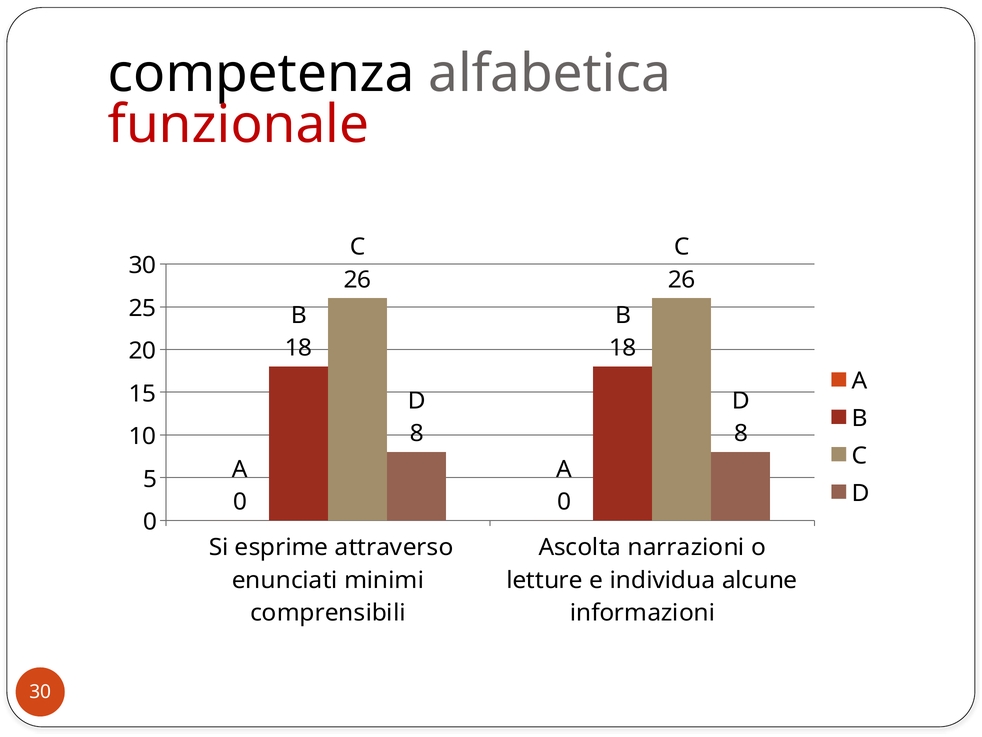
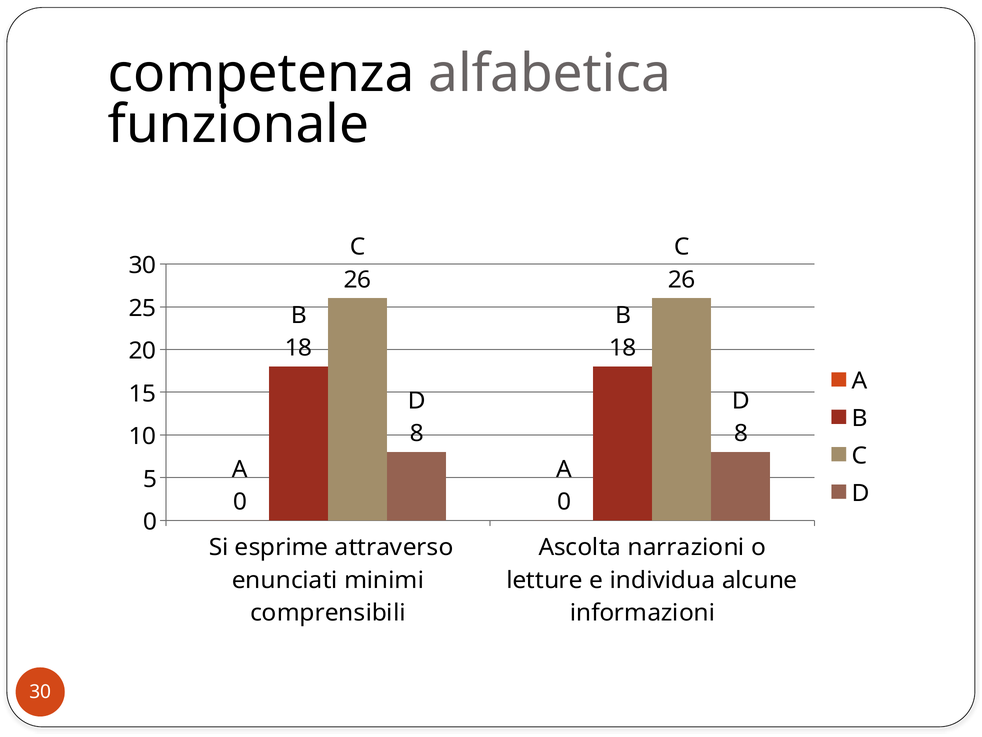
funzionale colour: red -> black (238, 125)
